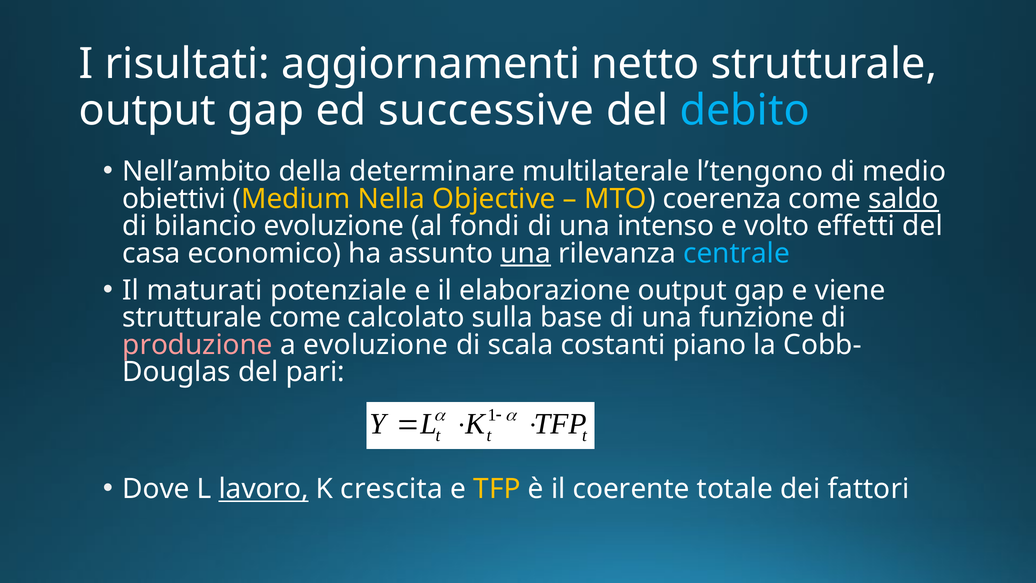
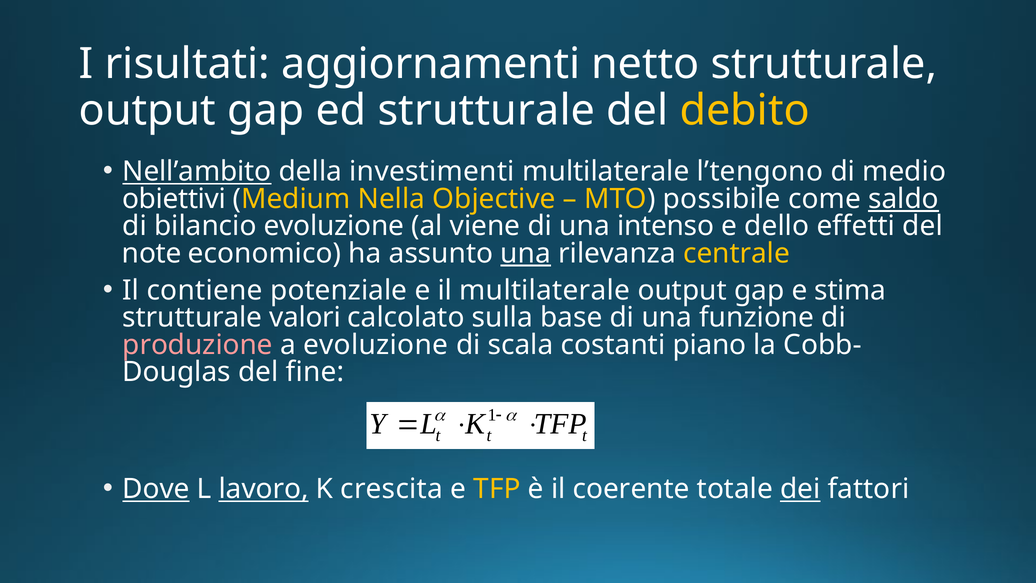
ed successive: successive -> strutturale (486, 110)
debito colour: light blue -> yellow (745, 110)
Nell’ambito underline: none -> present (197, 172)
determinare: determinare -> investimenti (432, 172)
coerenza: coerenza -> possibile (722, 199)
fondi: fondi -> viene (485, 226)
volto: volto -> dello (777, 226)
casa: casa -> note (152, 253)
centrale colour: light blue -> yellow (736, 253)
maturati: maturati -> contiene (205, 290)
il elaborazione: elaborazione -> multilaterale (545, 290)
viene: viene -> stima (850, 290)
strutturale come: come -> valori (305, 318)
pari: pari -> fine (315, 372)
Dove underline: none -> present (156, 489)
dei underline: none -> present (800, 489)
